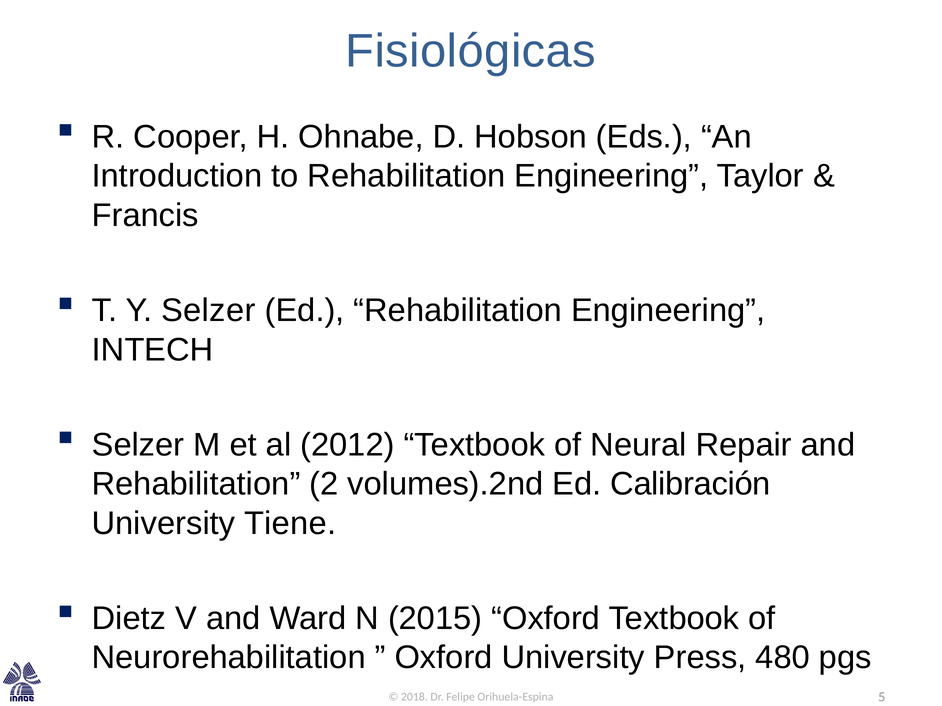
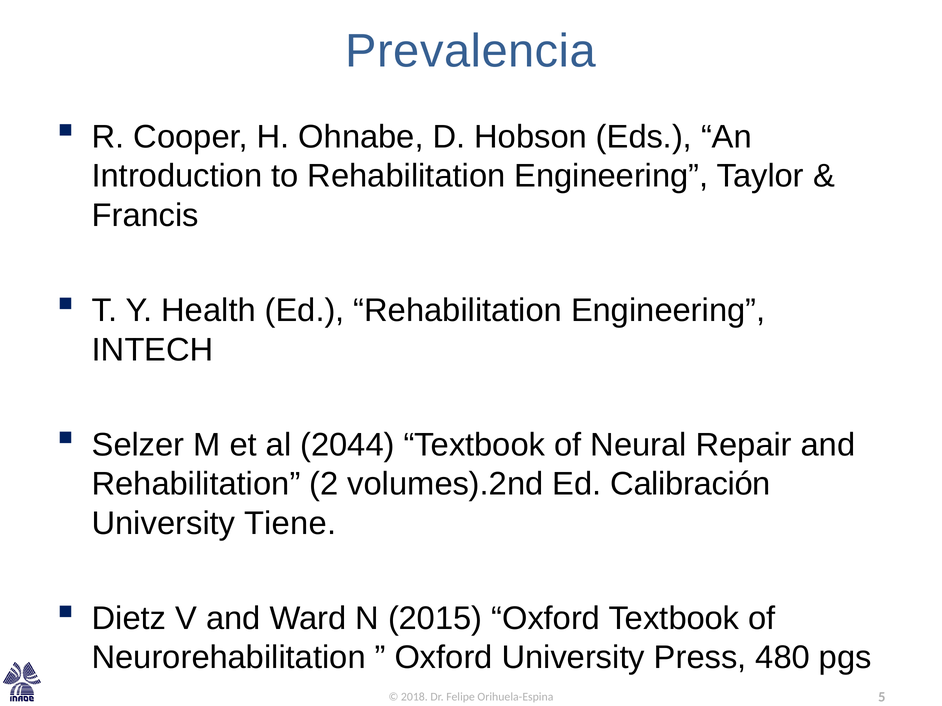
Fisiológicas: Fisiológicas -> Prevalencia (471, 51)
Y Selzer: Selzer -> Health (209, 311)
2012: 2012 -> 2044 (347, 445)
